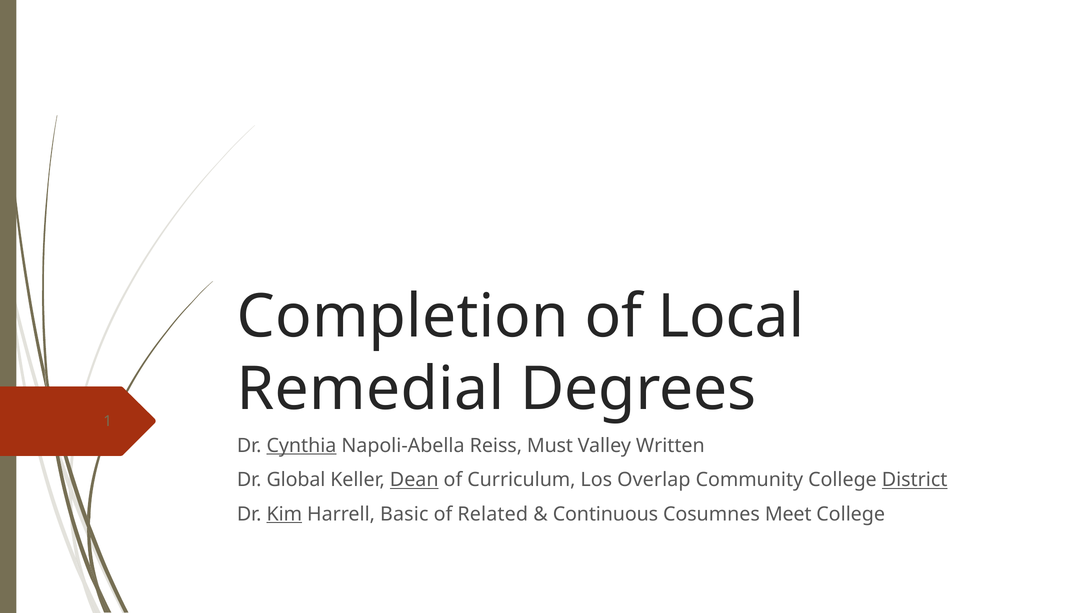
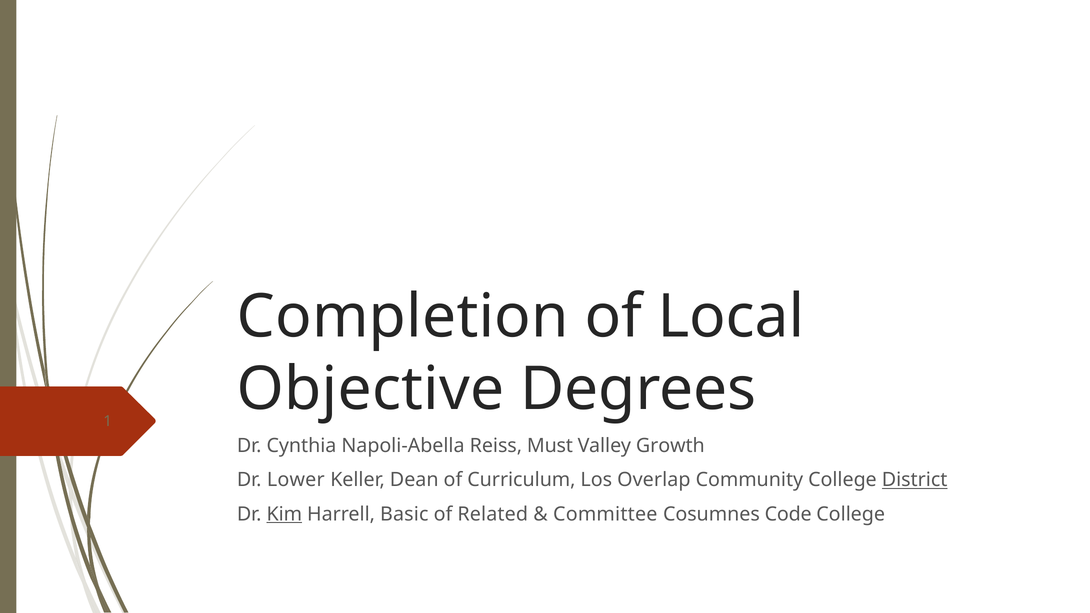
Remedial: Remedial -> Objective (371, 390)
Cynthia underline: present -> none (301, 446)
Written: Written -> Growth (670, 446)
Global: Global -> Lower (296, 480)
Dean underline: present -> none (414, 480)
Continuous: Continuous -> Committee (605, 514)
Meet: Meet -> Code (788, 514)
